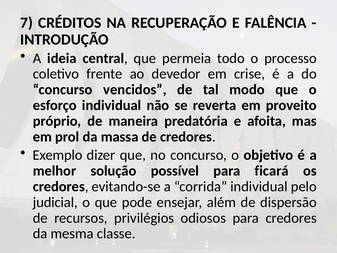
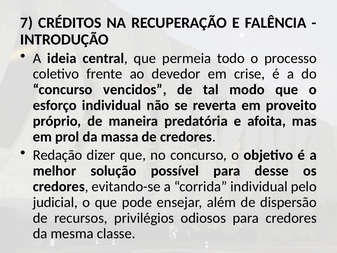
Exemplo: Exemplo -> Redação (58, 155)
ficará: ficará -> desse (272, 171)
